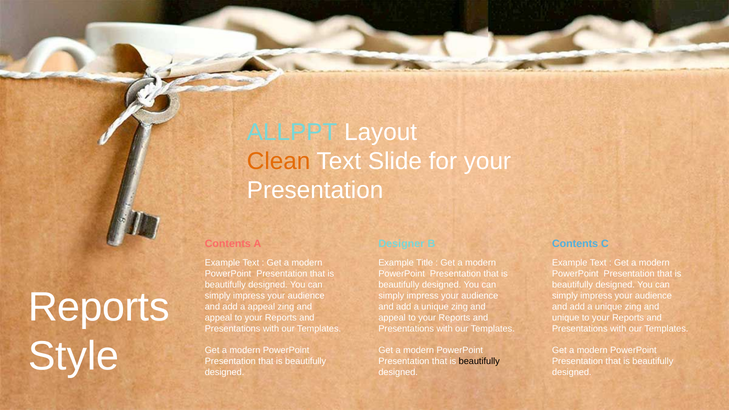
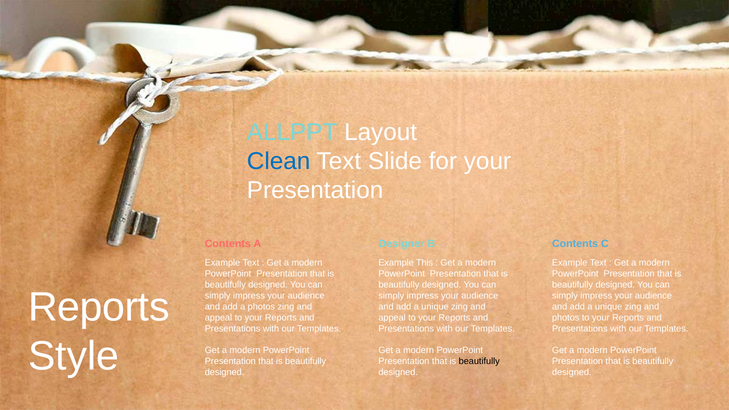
Clean colour: orange -> blue (279, 161)
Title: Title -> This (425, 263)
a appeal: appeal -> photos (261, 307)
unique: unique -> photos (566, 318)
